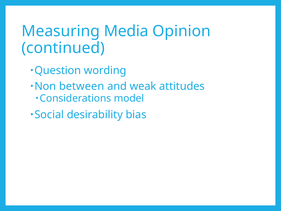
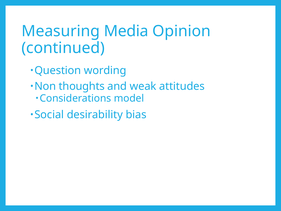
between: between -> thoughts (82, 86)
